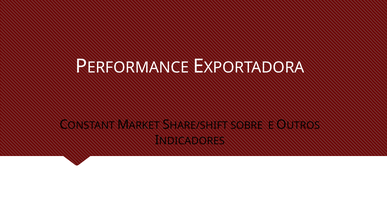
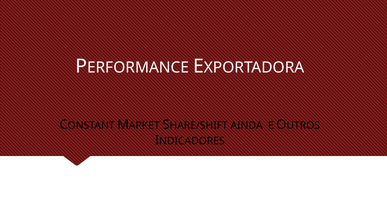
SOBRE: SOBRE -> AINDA (247, 125)
